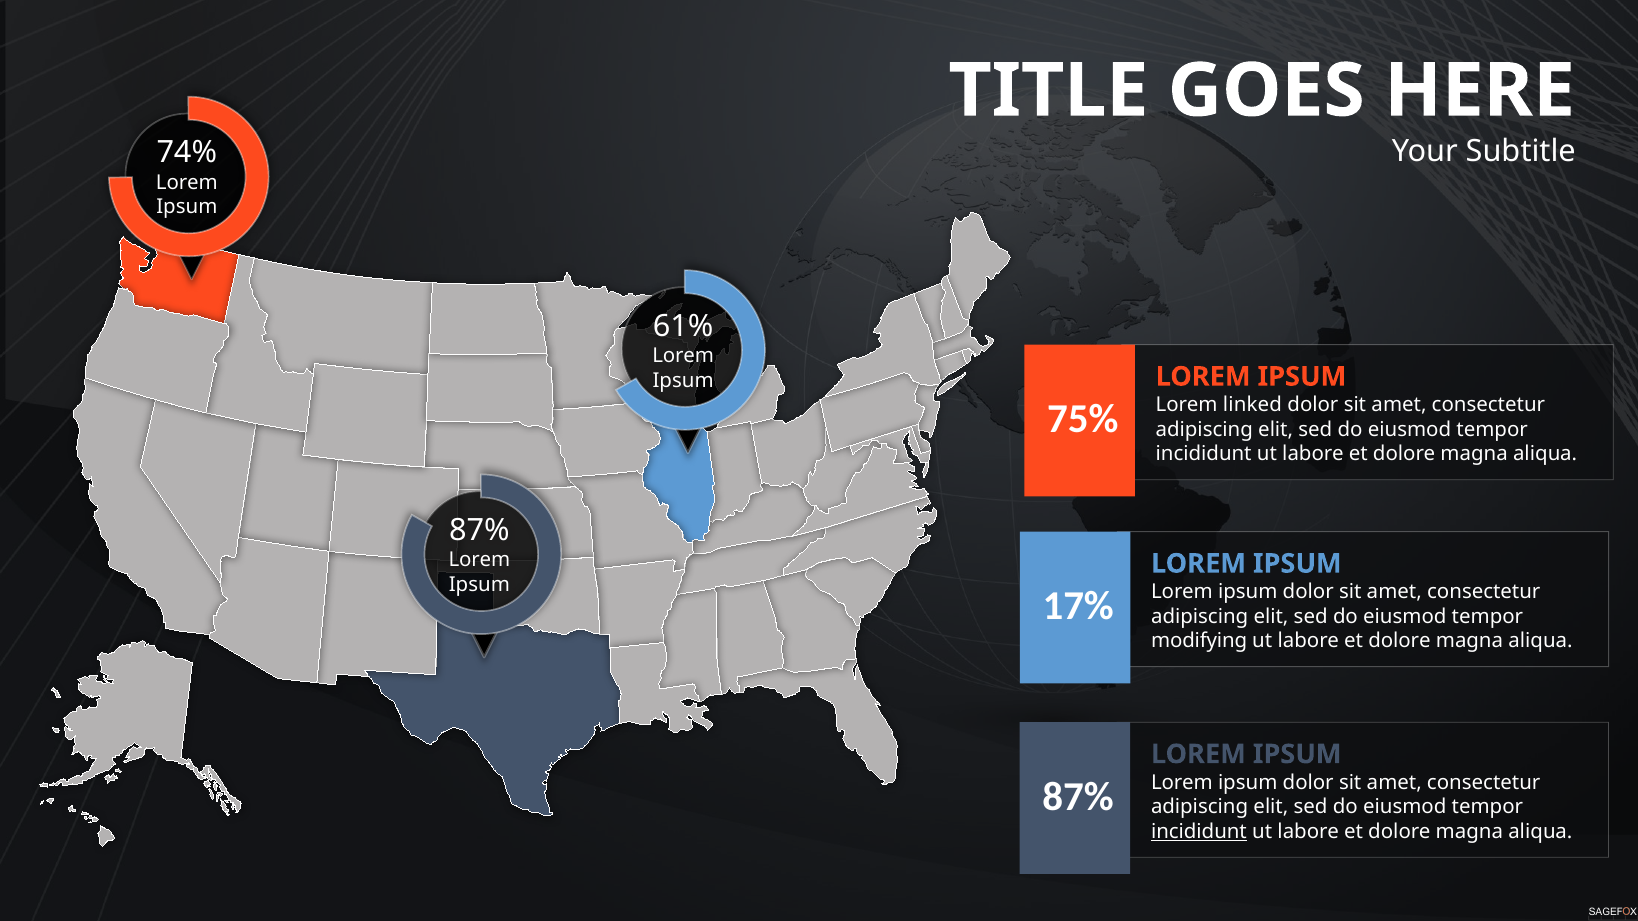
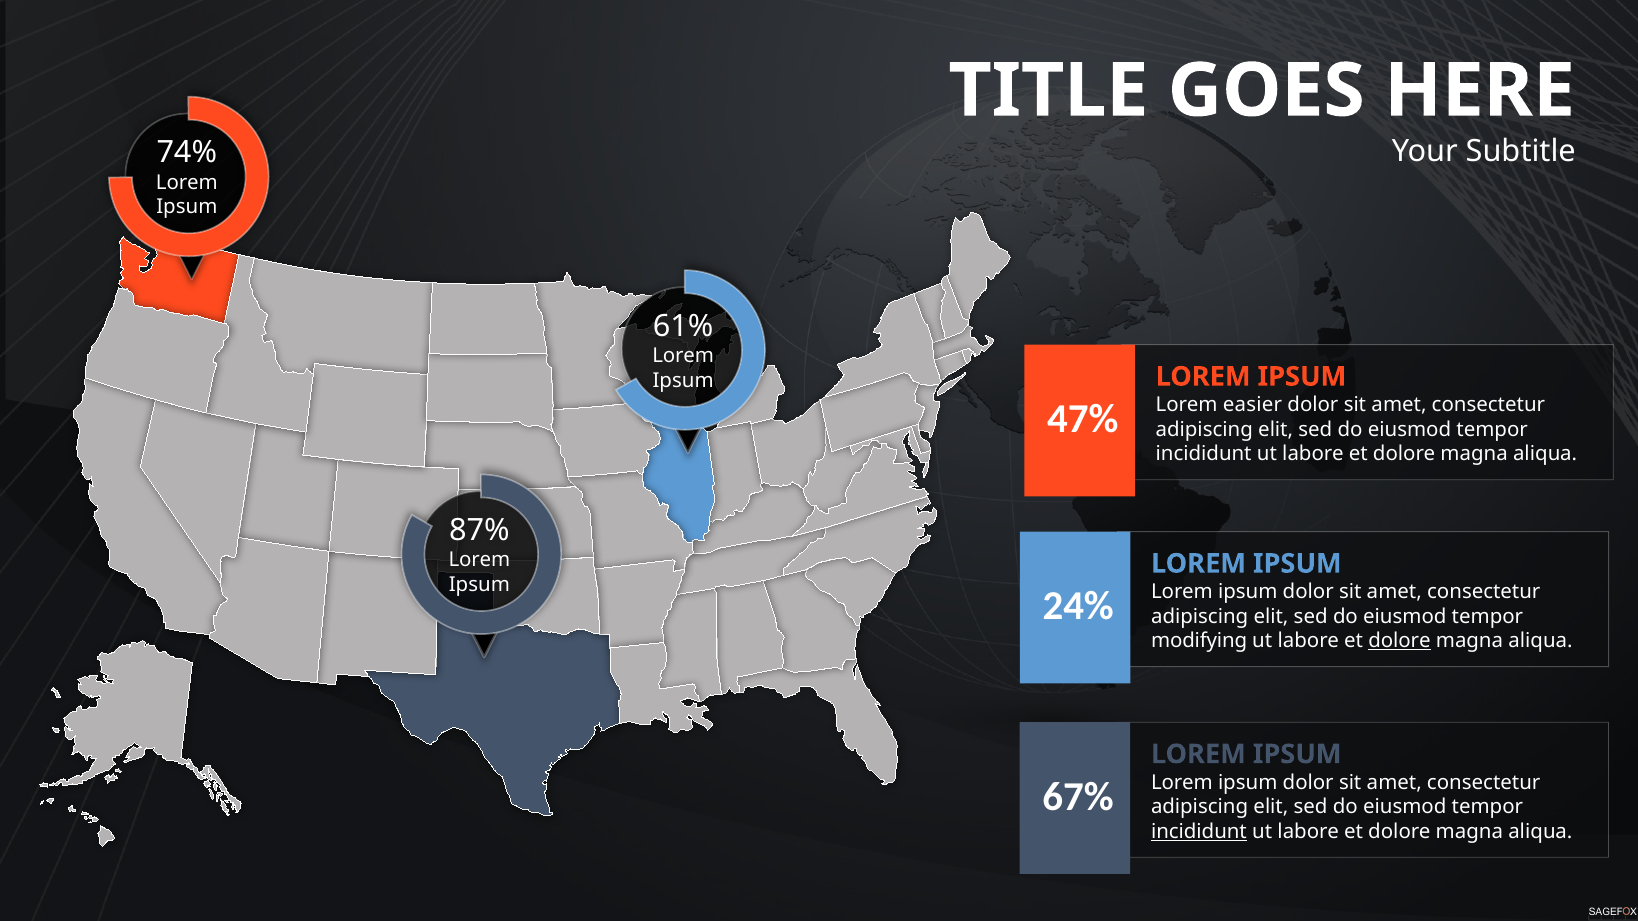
linked: linked -> easier (1252, 405)
75%: 75% -> 47% (1083, 419)
17%: 17% -> 24% (1078, 606)
dolore underline: none -> present (1399, 641)
87%: 87% -> 67% (1078, 797)
